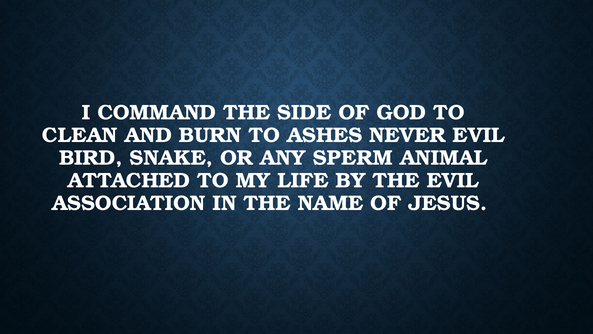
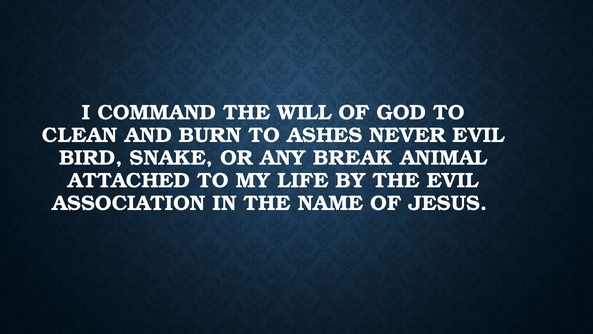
SIDE: SIDE -> WILL (304, 112)
SPERM: SPERM -> BREAK (353, 158)
